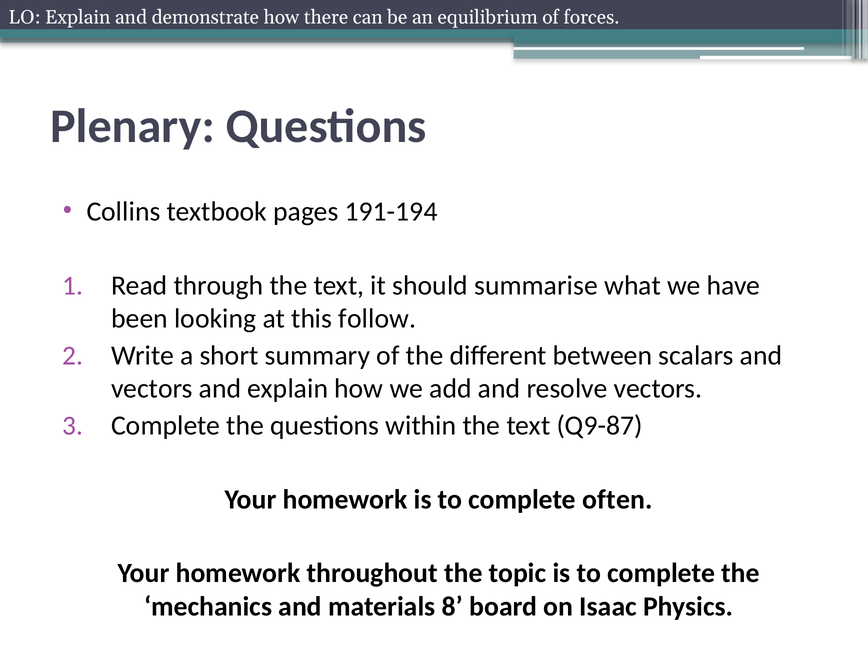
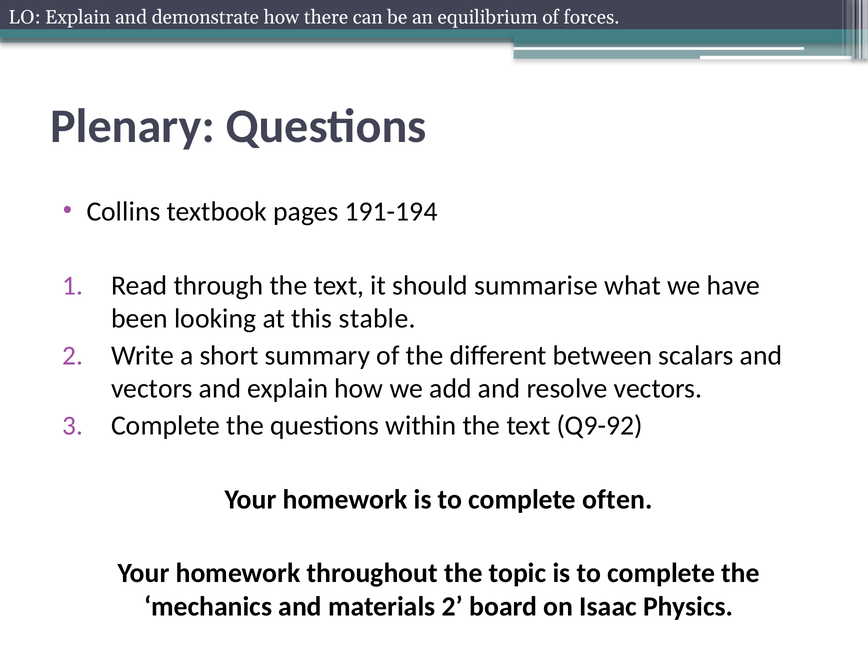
follow: follow -> stable (377, 319)
Q9-87: Q9-87 -> Q9-92 (600, 426)
materials 8: 8 -> 2 (452, 606)
